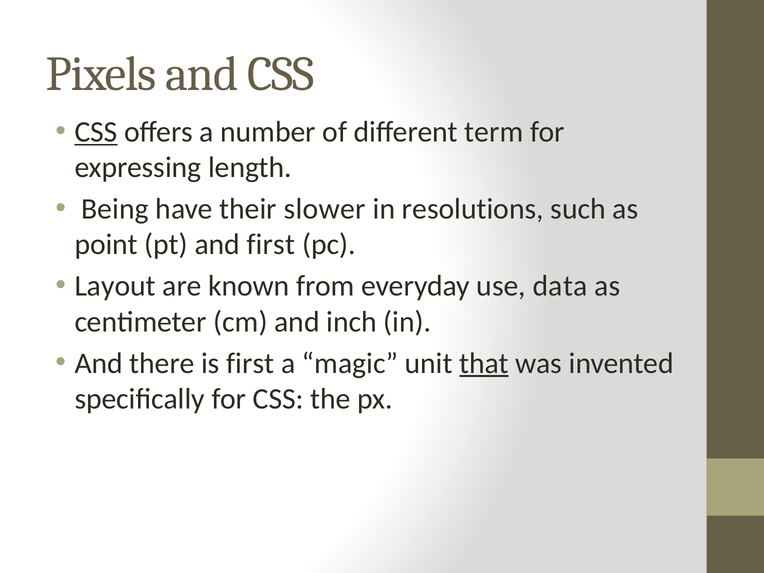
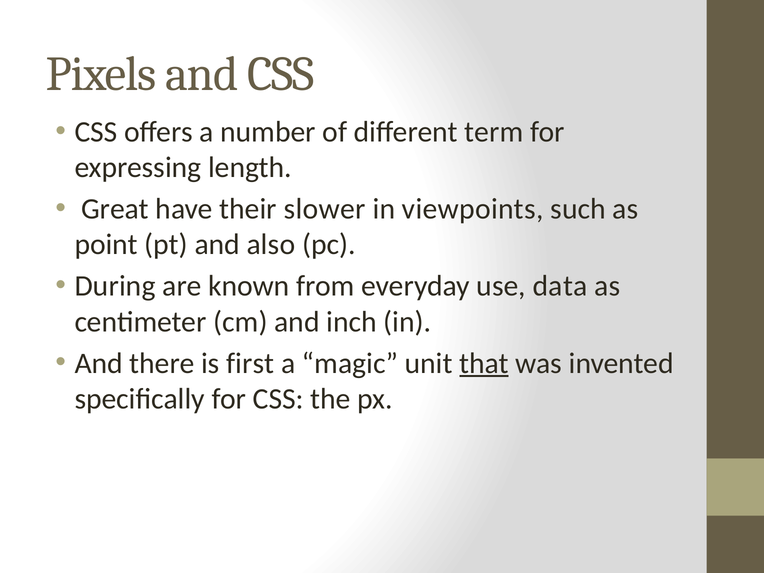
CSS underline: present -> none (96, 132)
Being: Being -> Great (115, 209)
resolutions: resolutions -> viewpoints (473, 209)
and first: first -> also (271, 245)
Layout: Layout -> During (115, 286)
